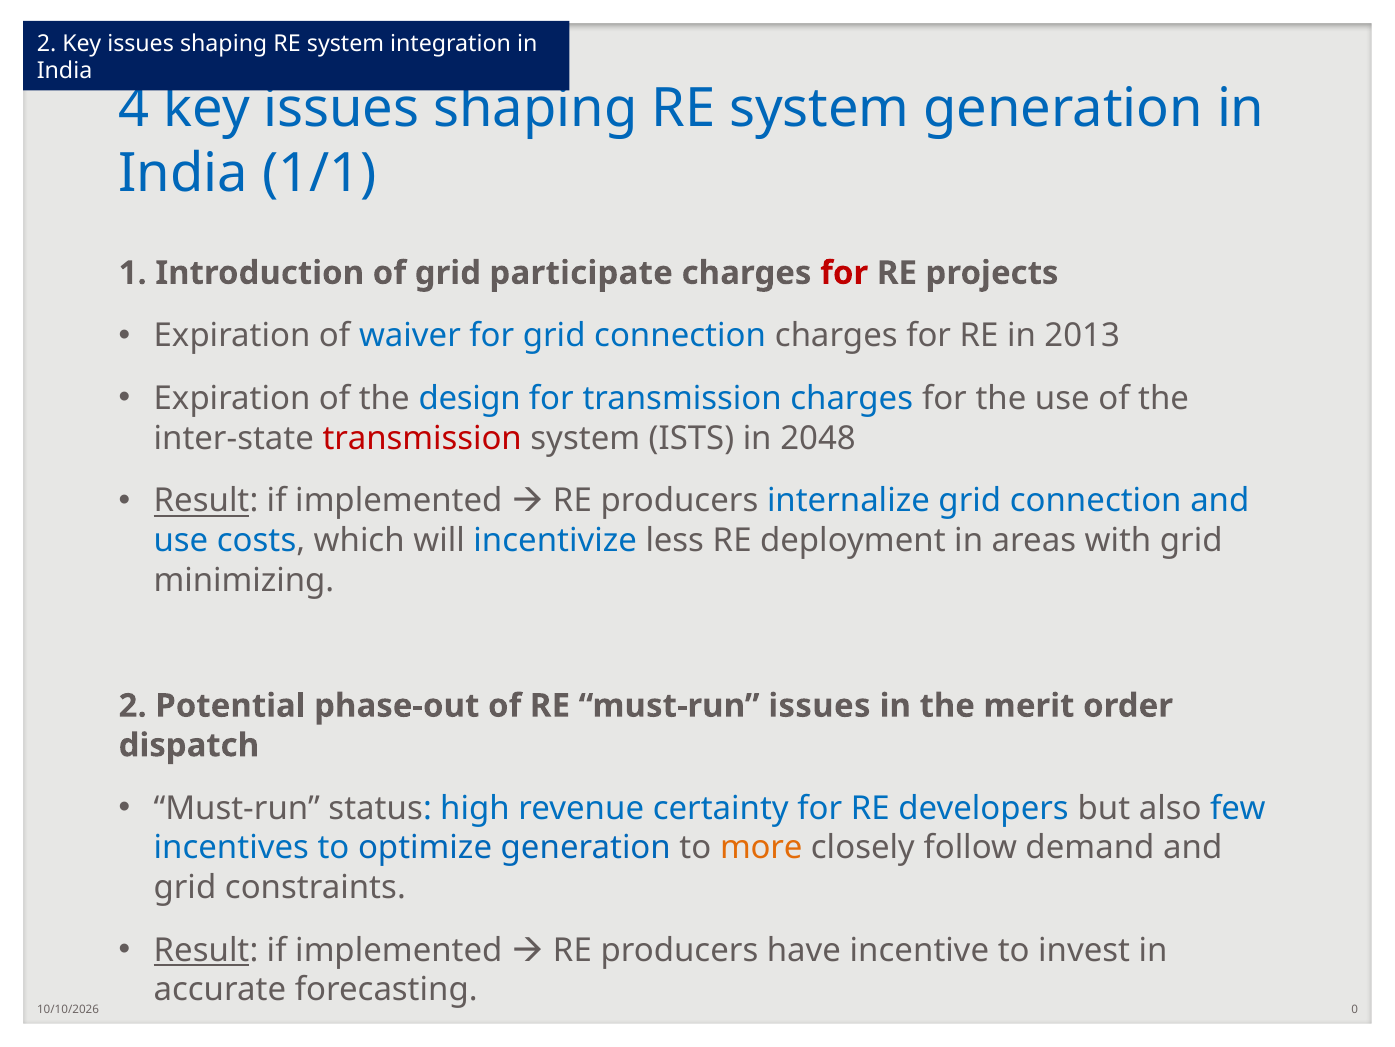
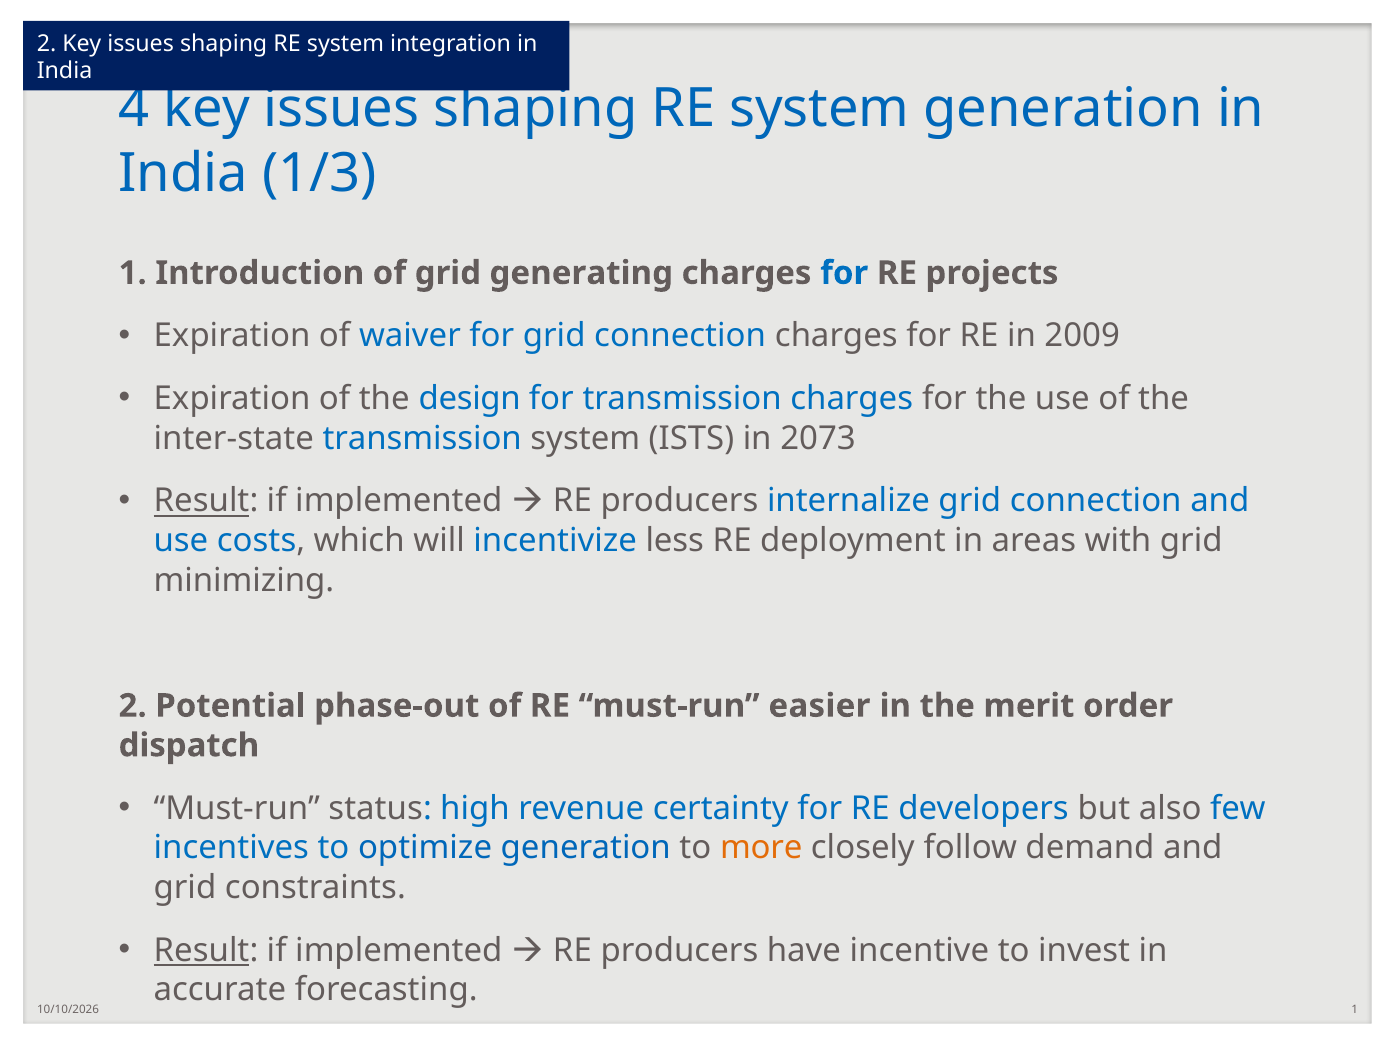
1/1: 1/1 -> 1/3 (319, 173)
participate: participate -> generating (581, 273)
for colour: red -> blue (844, 273)
2013: 2013 -> 2009 (1082, 336)
transmission colour: red -> blue (422, 438)
2048: 2048 -> 2073 (818, 438)
must-run issues: issues -> easier (819, 705)
0: 0 -> 1 (1355, 1009)
